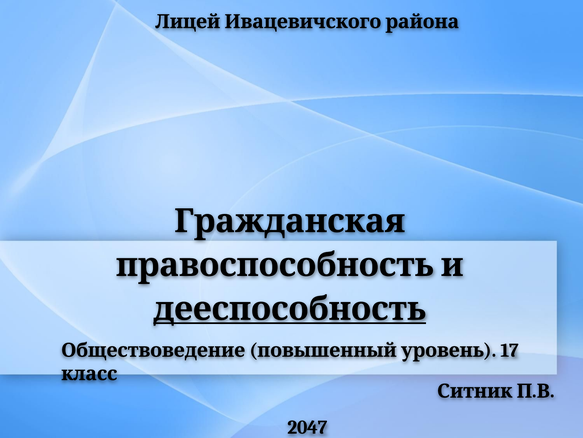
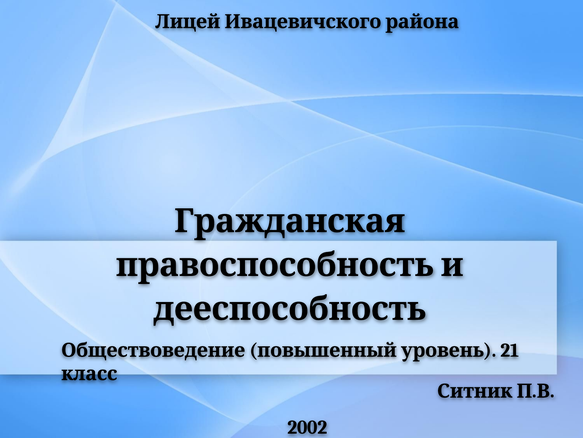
дееспособность underline: present -> none (290, 308)
17: 17 -> 21 (510, 350)
2047: 2047 -> 2002 (307, 427)
